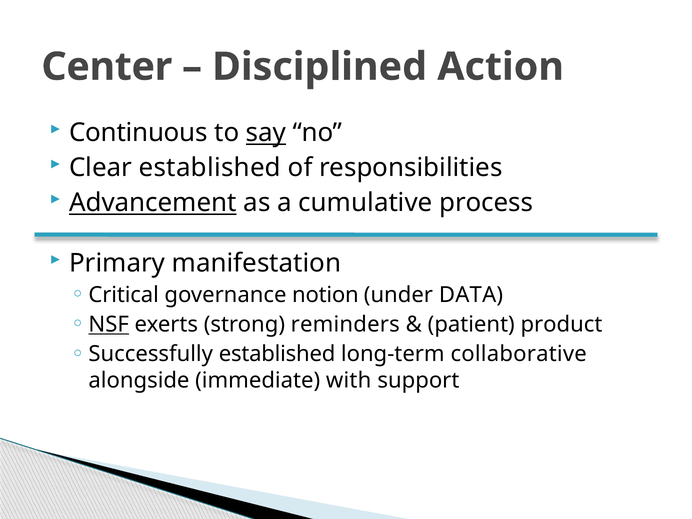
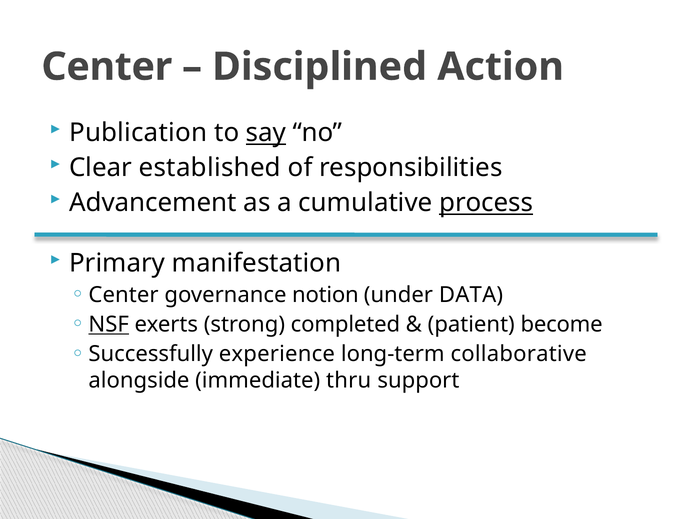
Continuous: Continuous -> Publication (138, 133)
Advancement underline: present -> none (153, 203)
process underline: none -> present (486, 203)
Critical: Critical -> Center (124, 295)
reminders: reminders -> completed (345, 324)
product: product -> become (562, 324)
Successfully established: established -> experience (277, 354)
with: with -> thru (349, 381)
